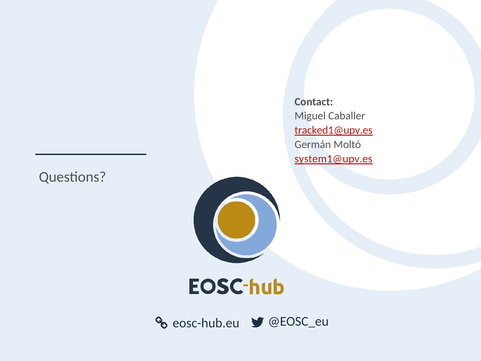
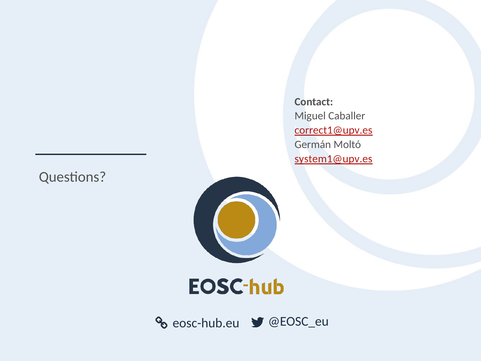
tracked1@upv.es: tracked1@upv.es -> correct1@upv.es (333, 130)
